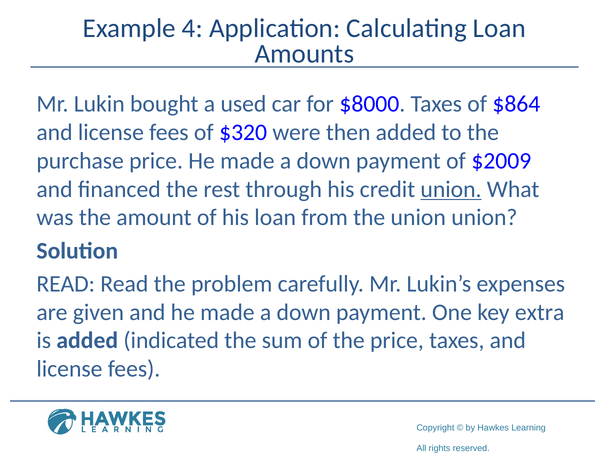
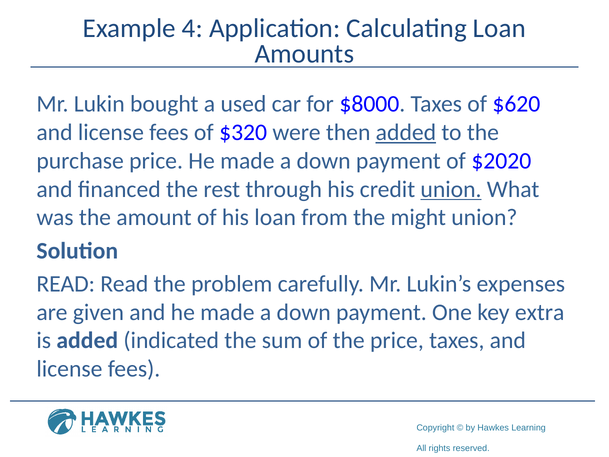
$864: $864 -> $620 (516, 104)
added underline: none -> present (406, 132)
$2009: $2009 -> $2020 (501, 161)
the union: union -> might (418, 218)
